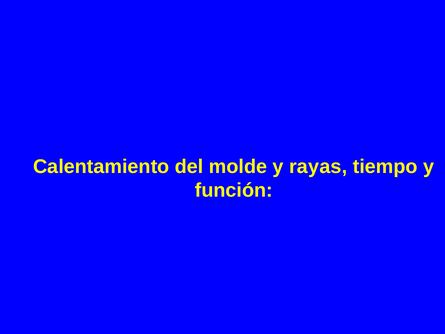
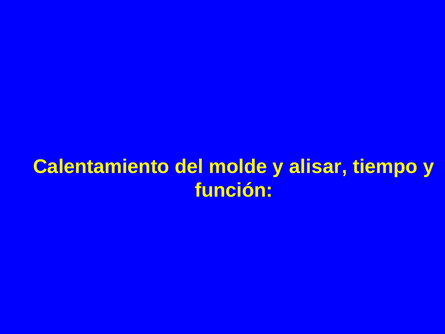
rayas: rayas -> alisar (318, 167)
